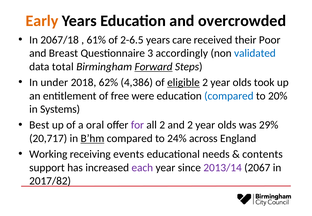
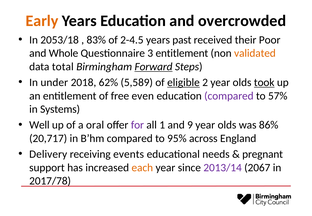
2067/18: 2067/18 -> 2053/18 (60, 40)
61%: 61% -> 83% (96, 40)
2-6.5: 2-6.5 -> 2-4.5 (132, 40)
care: care -> past (182, 40)
Breast: Breast -> Whole (64, 53)
3 accordingly: accordingly -> entitlement (182, 53)
validated colour: blue -> orange (255, 53)
4,386: 4,386 -> 5,589 (137, 82)
took underline: none -> present (264, 82)
were: were -> even (143, 96)
compared colour: blue -> purple (229, 96)
20%: 20% -> 57% (278, 96)
Best: Best -> Well (39, 125)
all 2: 2 -> 1 (162, 125)
and 2: 2 -> 9 (190, 125)
29%: 29% -> 86% (269, 125)
B’hm underline: present -> none (92, 138)
24%: 24% -> 95% (177, 138)
Working: Working -> Delivery (48, 154)
contents: contents -> pregnant (263, 154)
each colour: purple -> orange (142, 168)
2017/82: 2017/82 -> 2017/78 (50, 181)
